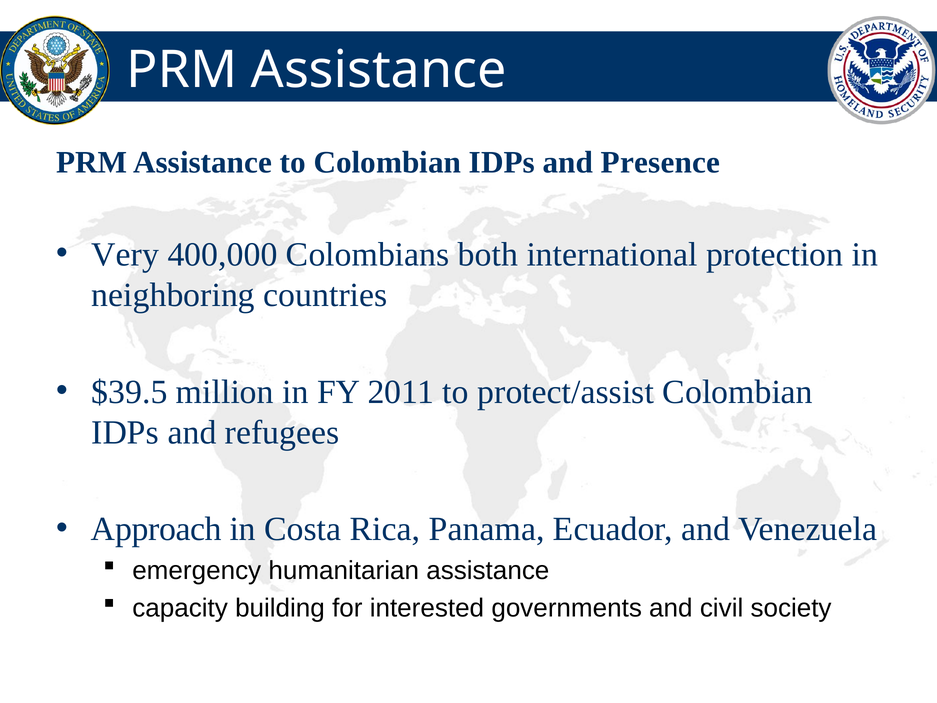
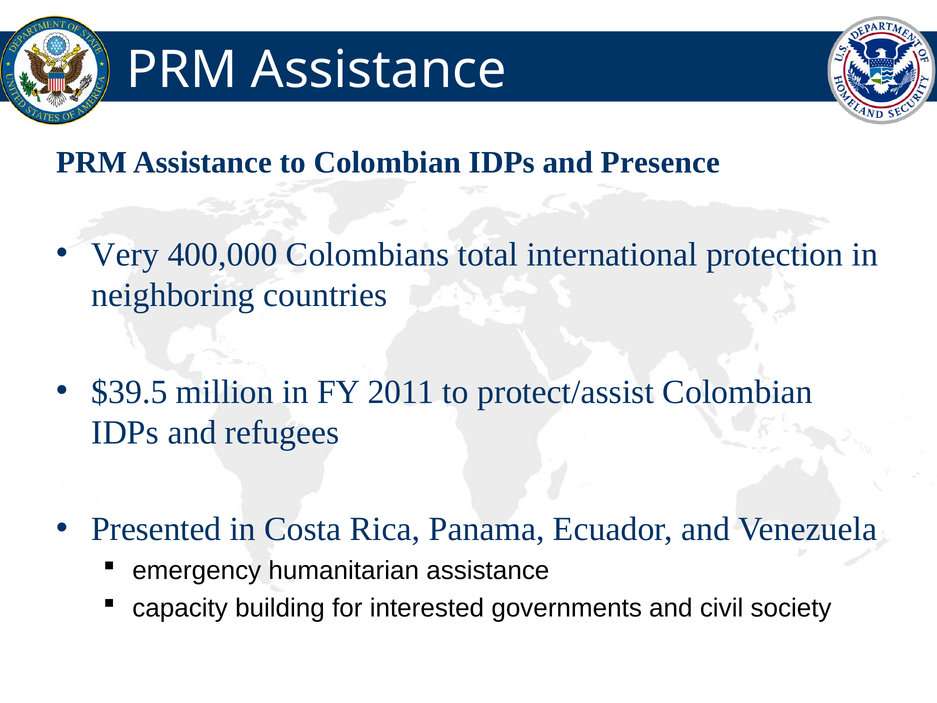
both: both -> total (488, 254)
Approach: Approach -> Presented (156, 529)
